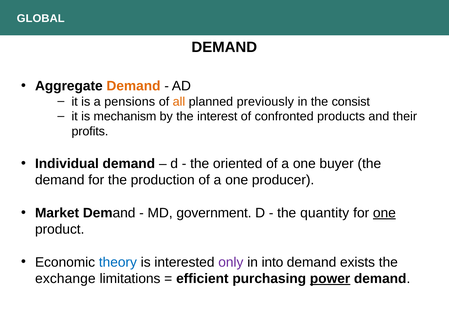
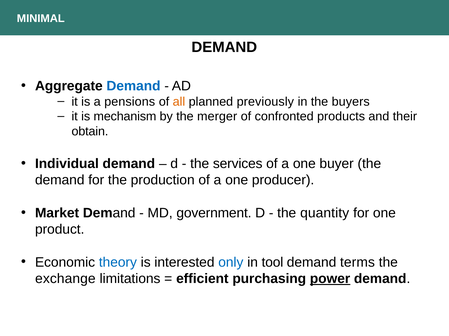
GLOBAL: GLOBAL -> MINIMAL (41, 18)
Demand colour: orange -> blue (133, 86)
consist: consist -> buyers (351, 102)
interest: interest -> merger (217, 117)
profits: profits -> obtain (90, 132)
oriented: oriented -> services (238, 164)
one underline: present -> none (384, 213)
only colour: purple -> blue (231, 263)
into: into -> tool (272, 263)
exists: exists -> terms (357, 263)
